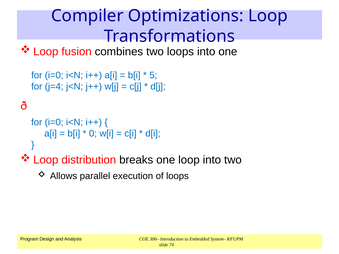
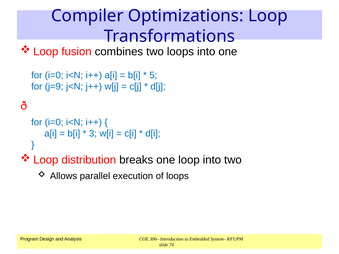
j=4: j=4 -> j=9 (54, 87)
0: 0 -> 3 (93, 134)
